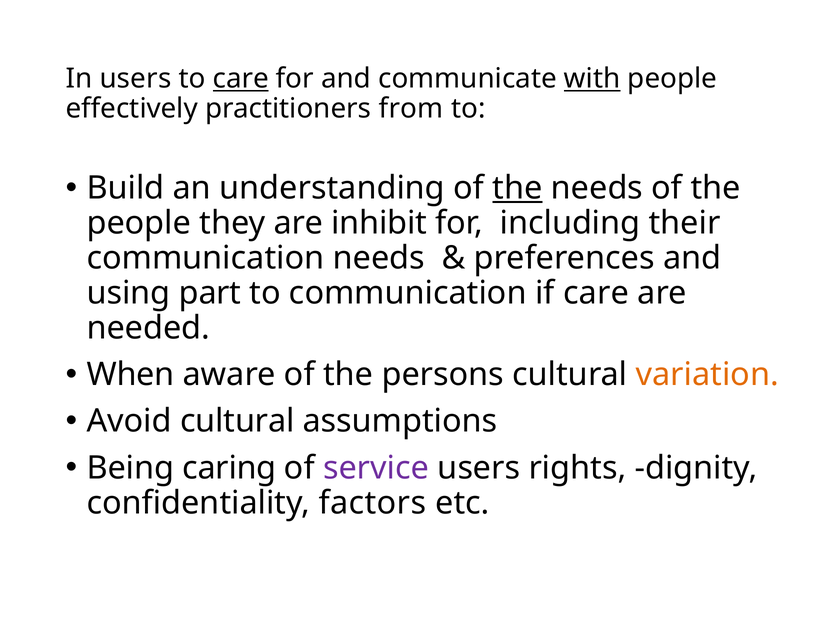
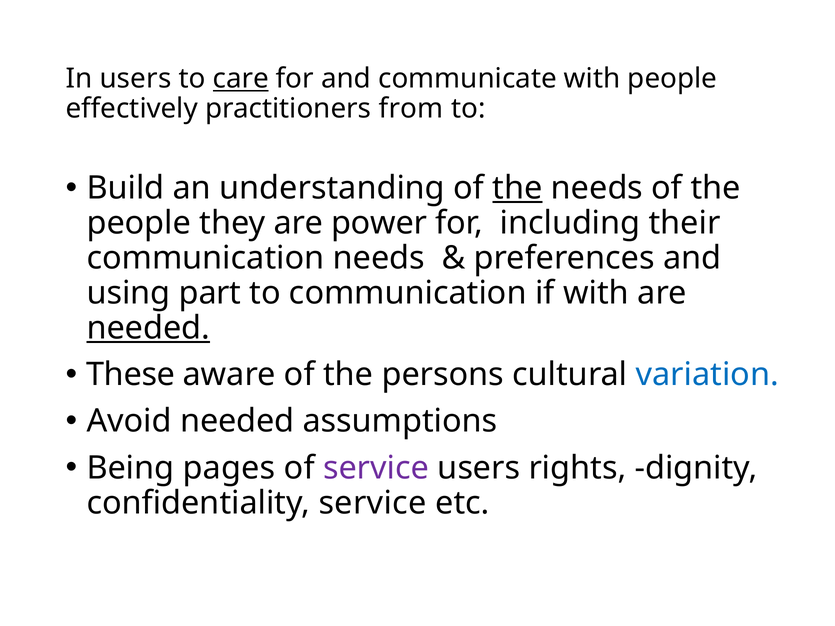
with underline: present -> none (592, 79)
inhibit: inhibit -> power (379, 223)
if care: care -> with (596, 293)
needed underline: none -> present (148, 328)
When: When -> These (131, 375)
variation colour: orange -> blue (707, 375)
Avoid cultural: cultural -> needed (237, 421)
caring: caring -> pages (229, 468)
confidentiality factors: factors -> service (373, 503)
